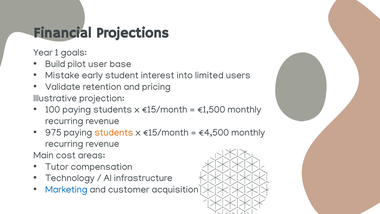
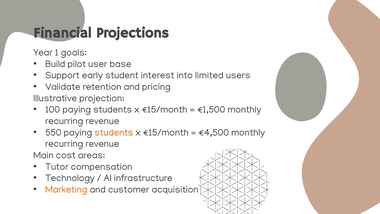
Mistake: Mistake -> Support (62, 75)
975: 975 -> 550 (53, 132)
Marketing colour: blue -> orange (66, 189)
